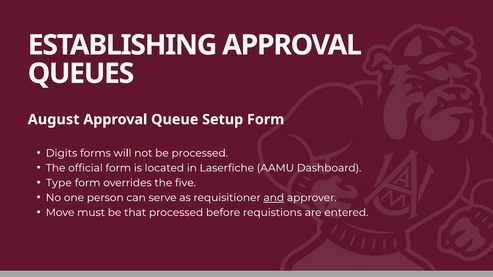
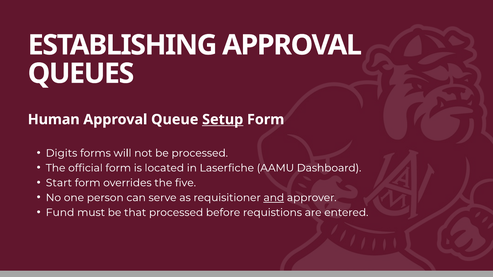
August: August -> Human (54, 120)
Setup underline: none -> present (223, 120)
Type: Type -> Start (59, 183)
Move: Move -> Fund (60, 213)
